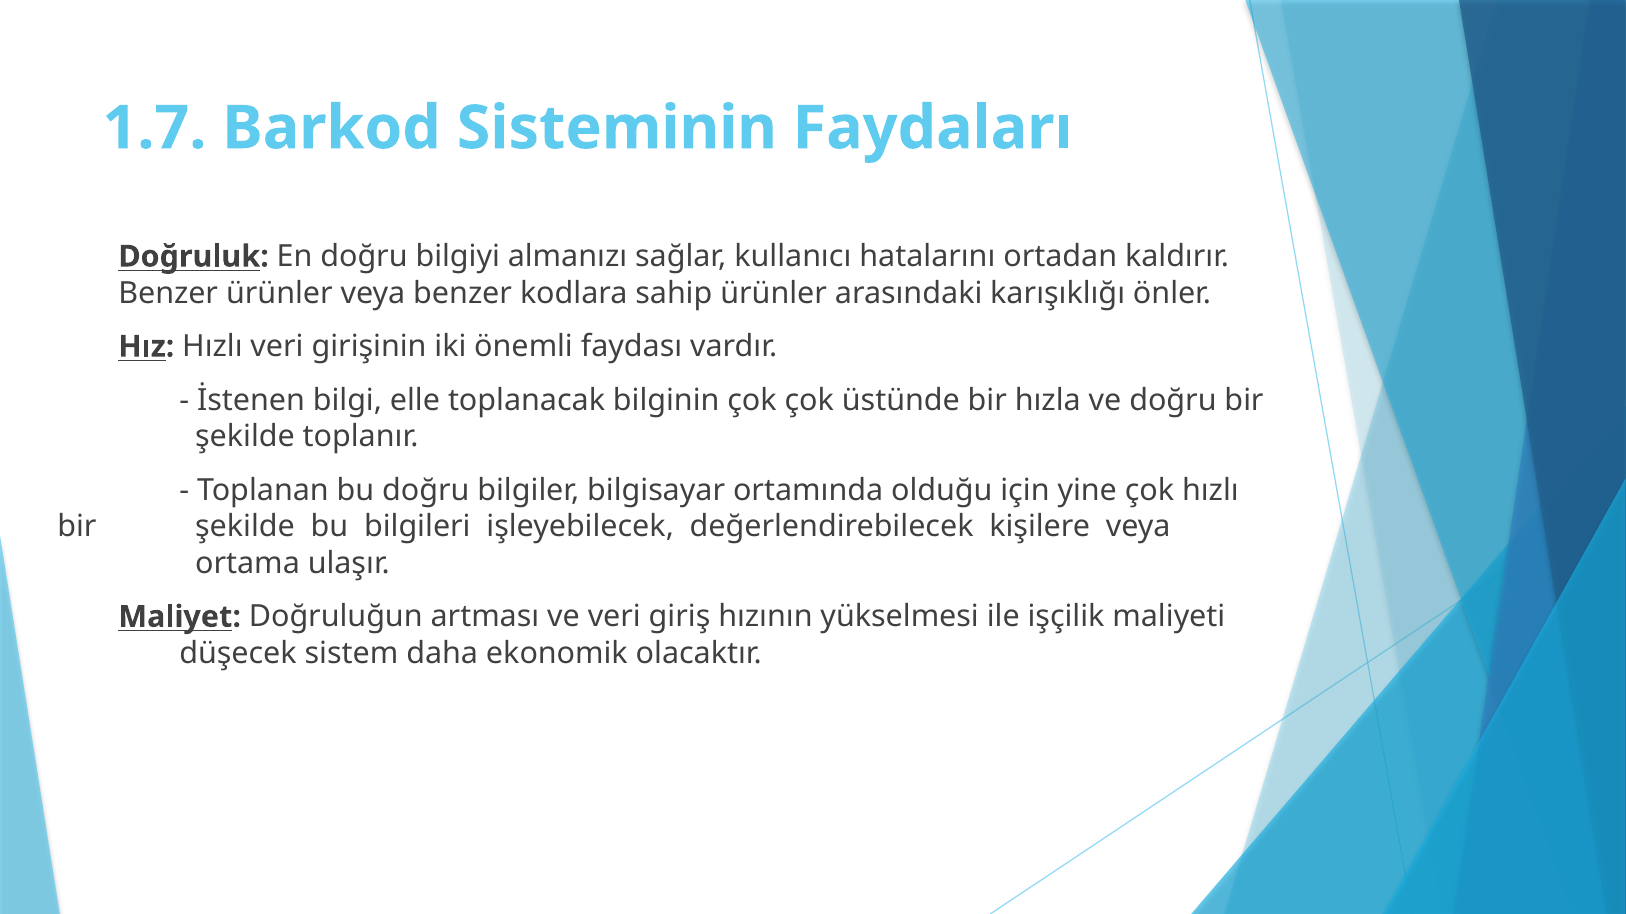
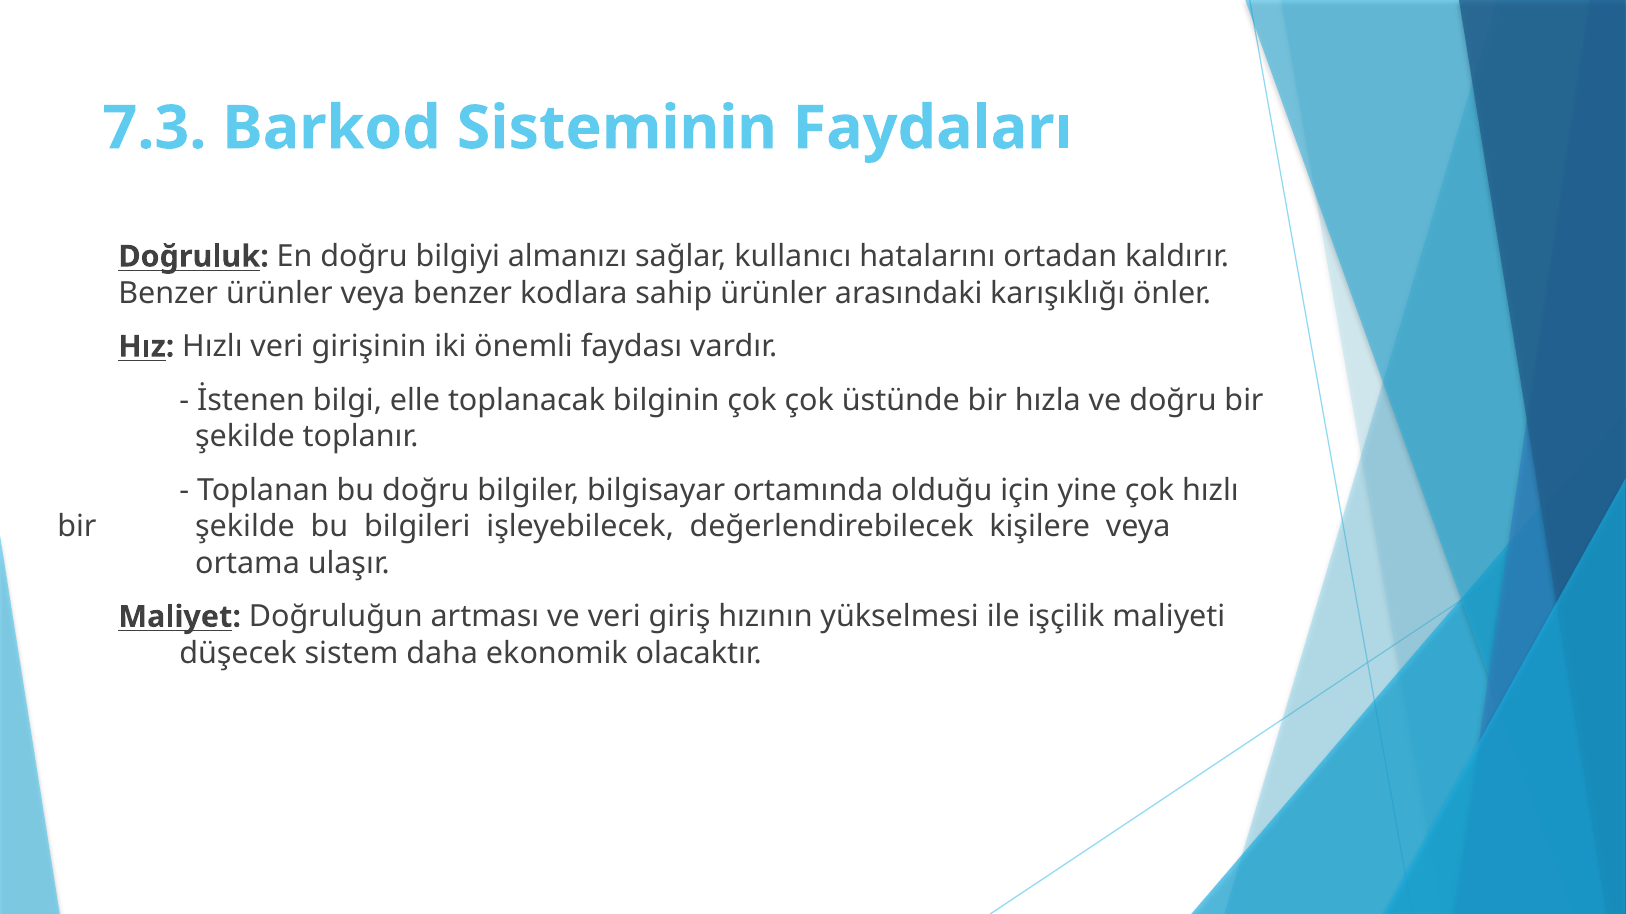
1.7: 1.7 -> 7.3 (154, 128)
